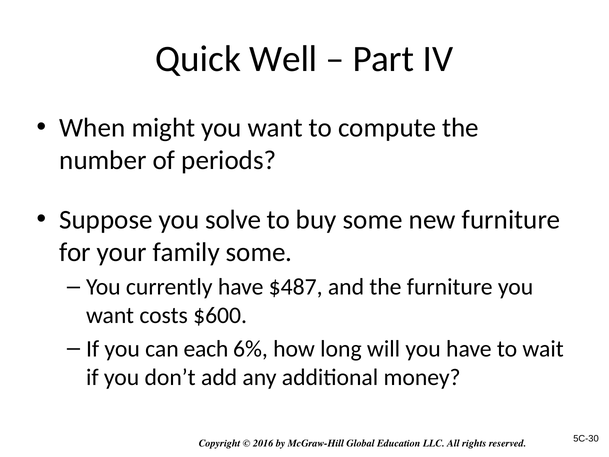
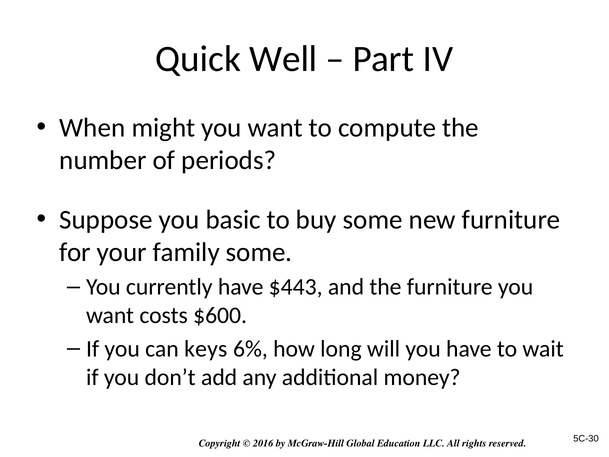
solve: solve -> basic (233, 219)
$487: $487 -> $443 (296, 287)
each: each -> keys (206, 349)
